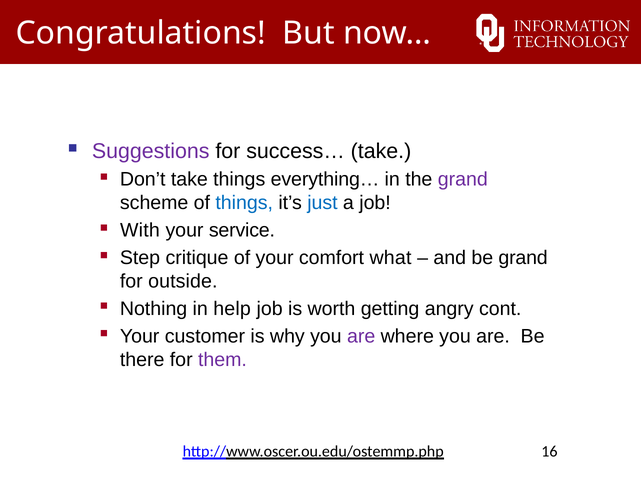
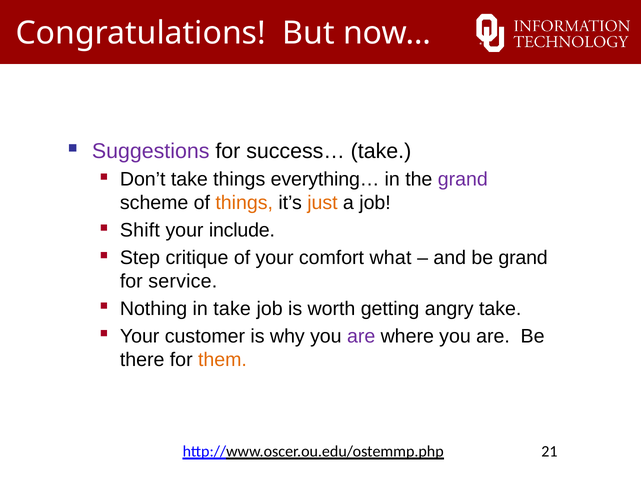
things colour: blue -> orange (244, 203)
just colour: blue -> orange (322, 203)
With: With -> Shift (140, 230)
service: service -> include (242, 230)
outside: outside -> service (183, 281)
in help: help -> take (232, 309)
angry cont: cont -> take (500, 309)
them colour: purple -> orange (222, 359)
16: 16 -> 21 (549, 451)
